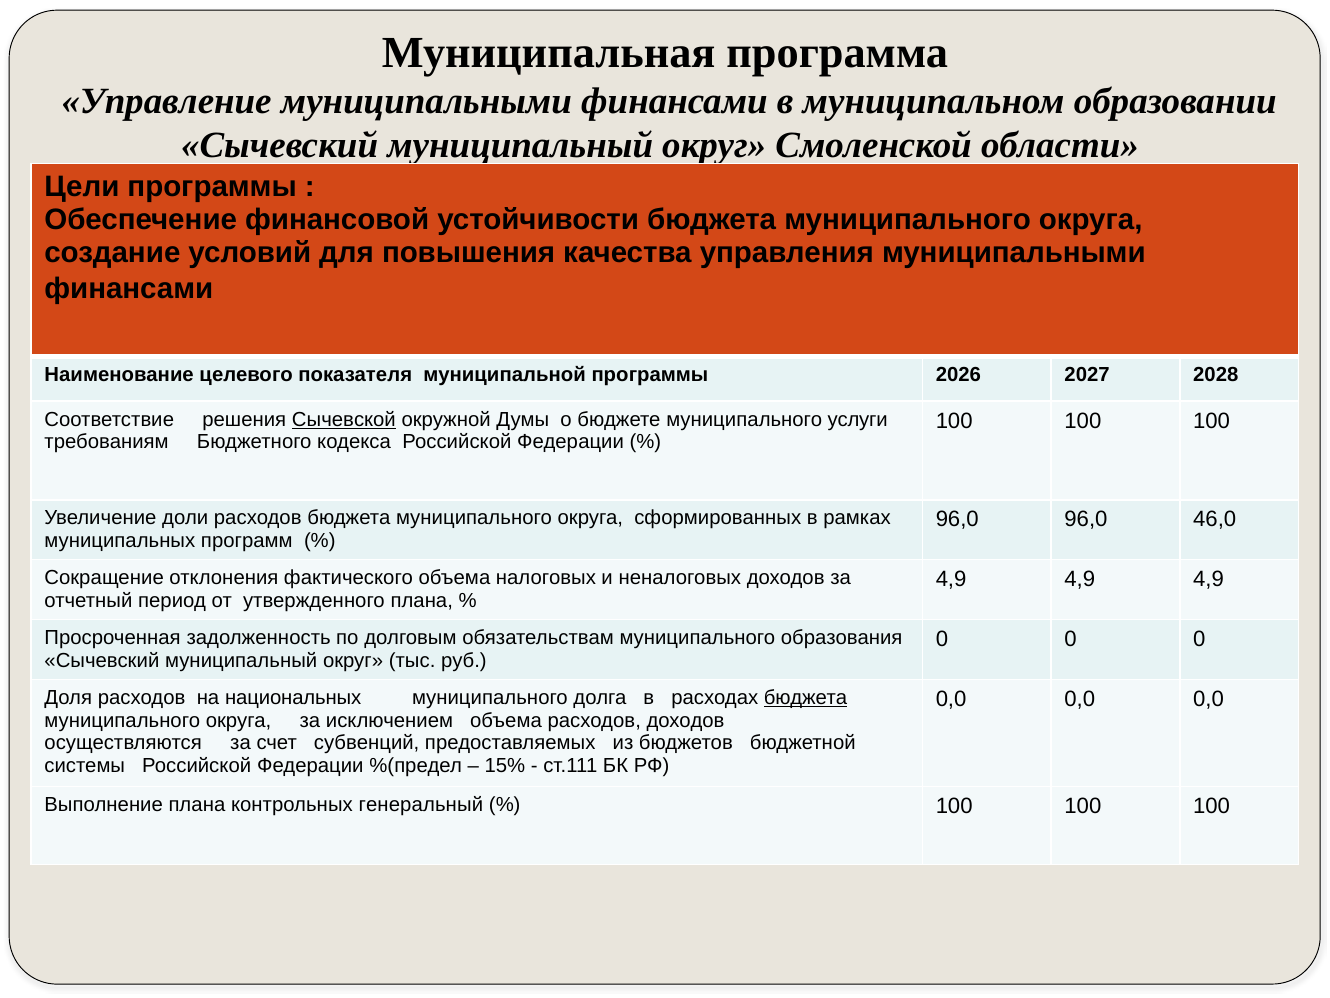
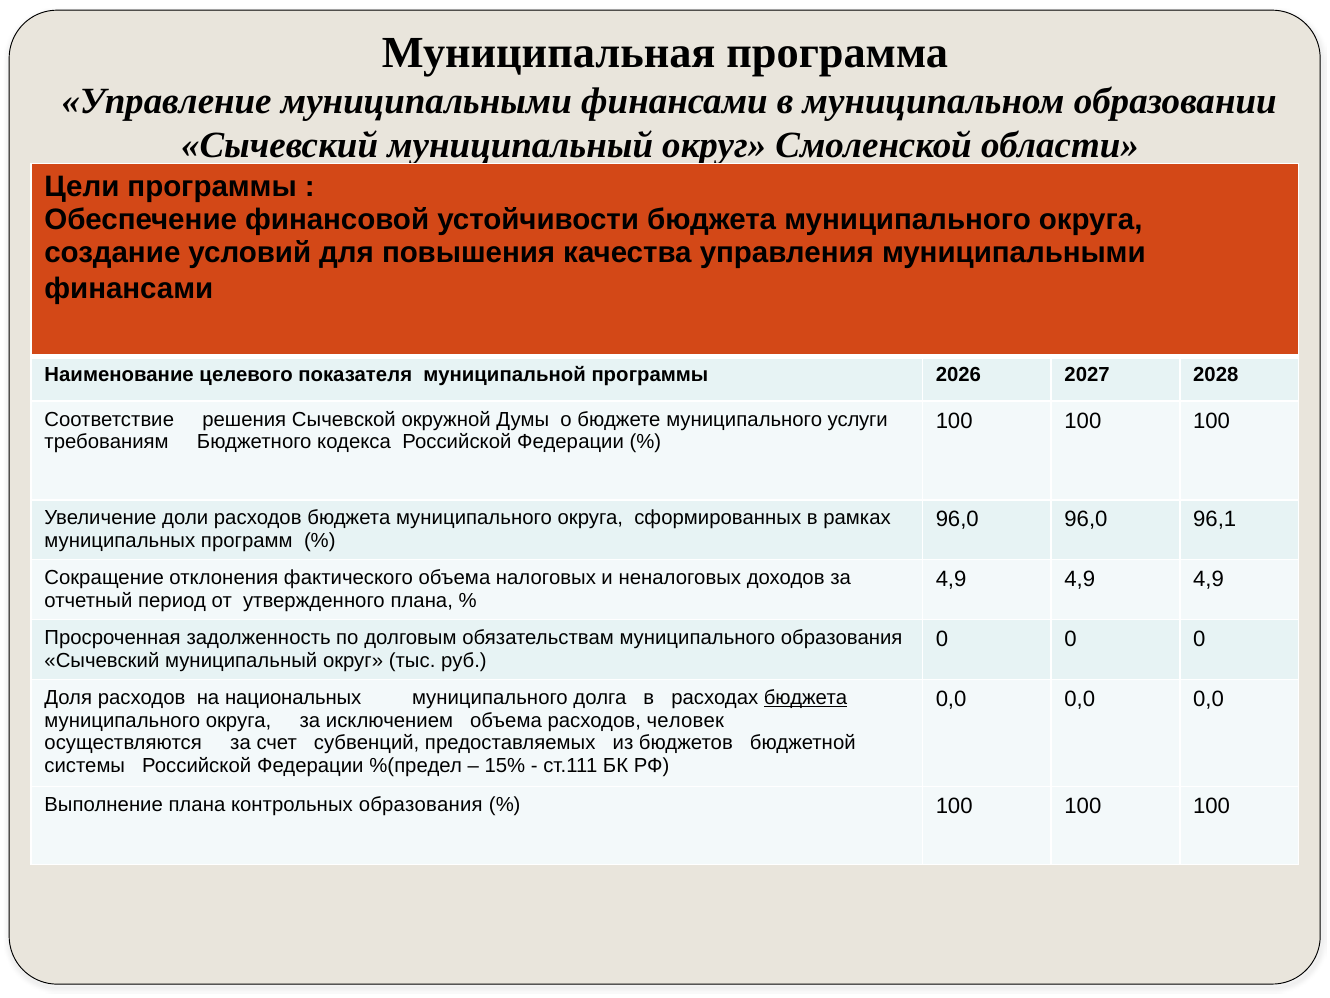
Сычевской underline: present -> none (344, 419)
46,0: 46,0 -> 96,1 (1215, 519)
расходов доходов: доходов -> человек (685, 720)
контрольных генеральный: генеральный -> образования (421, 805)
